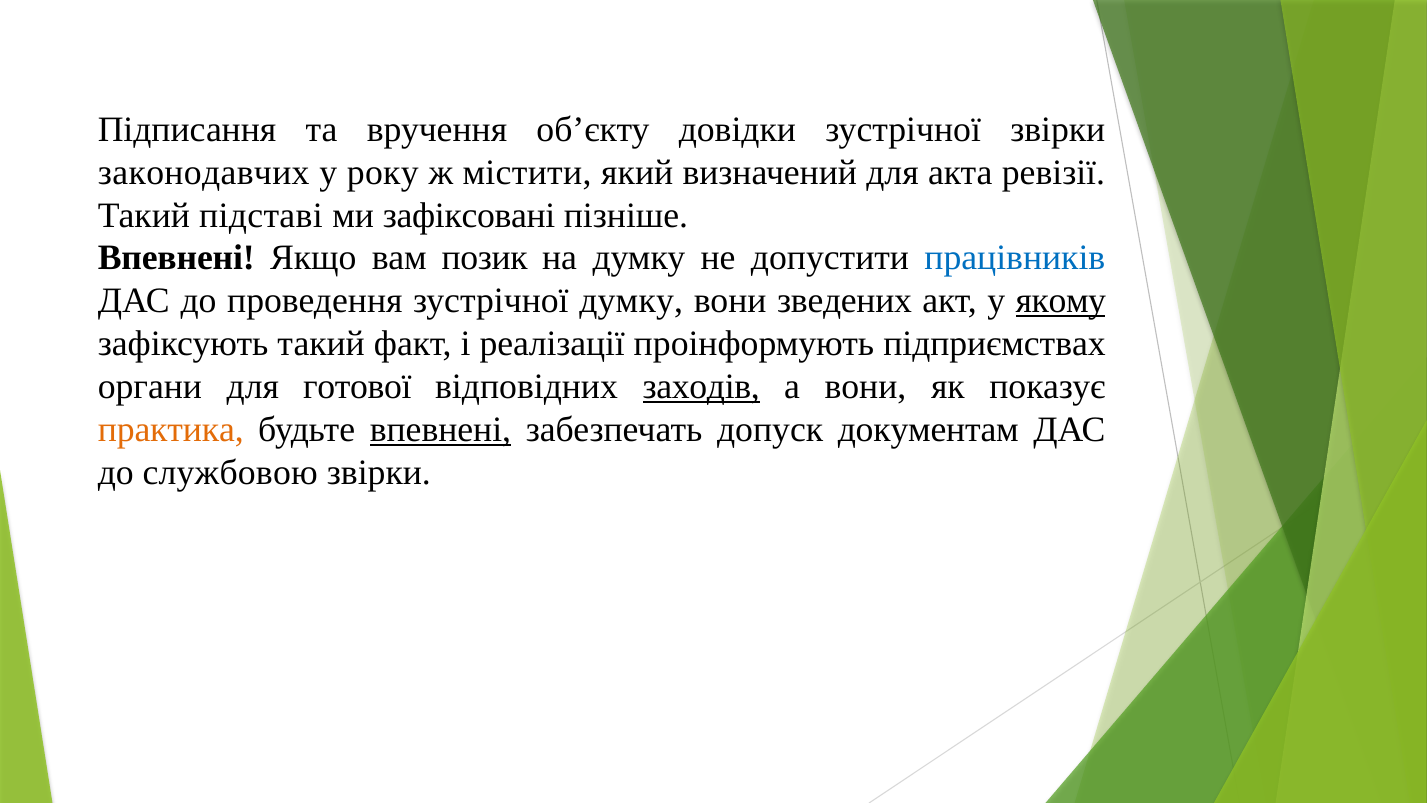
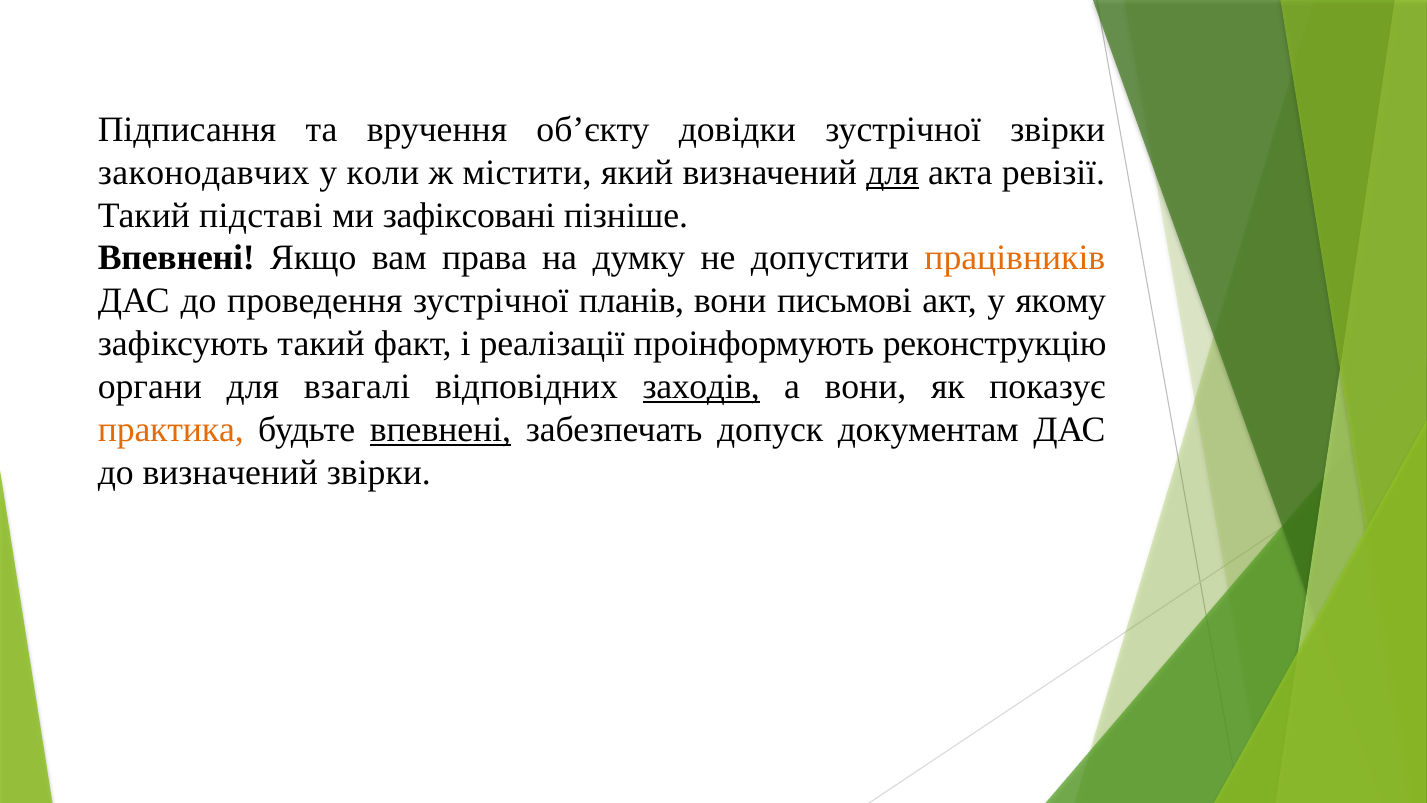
року: року -> коли (383, 172)
для underline: none -> present (893, 172)
позик: позик -> права (485, 258)
працівників colour: blue -> orange (1015, 258)
зустрічної думку: думку -> планів (631, 301)
зведених: зведених -> письмові (845, 301)
якому underline: present -> none (1061, 301)
підприємствах: підприємствах -> реконструкцію (995, 344)
готової: готової -> взагалі (357, 386)
до службовою: службовою -> визначений (230, 472)
